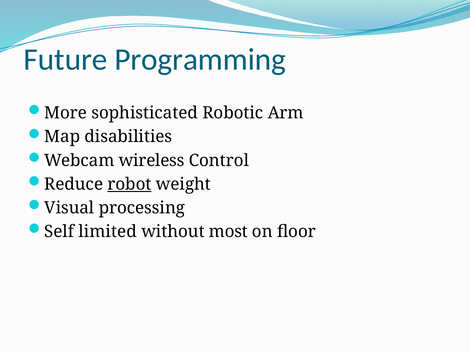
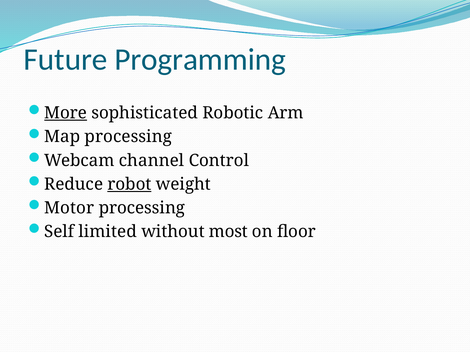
More underline: none -> present (66, 113)
Map disabilities: disabilities -> processing (128, 137)
wireless: wireless -> channel (152, 161)
Visual: Visual -> Motor (69, 208)
